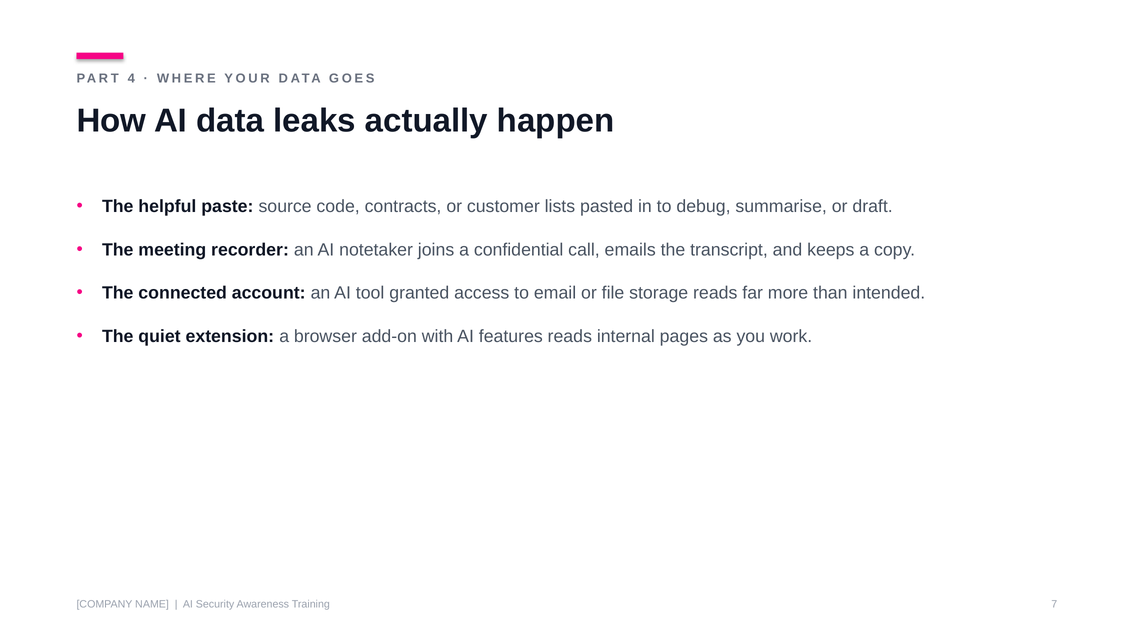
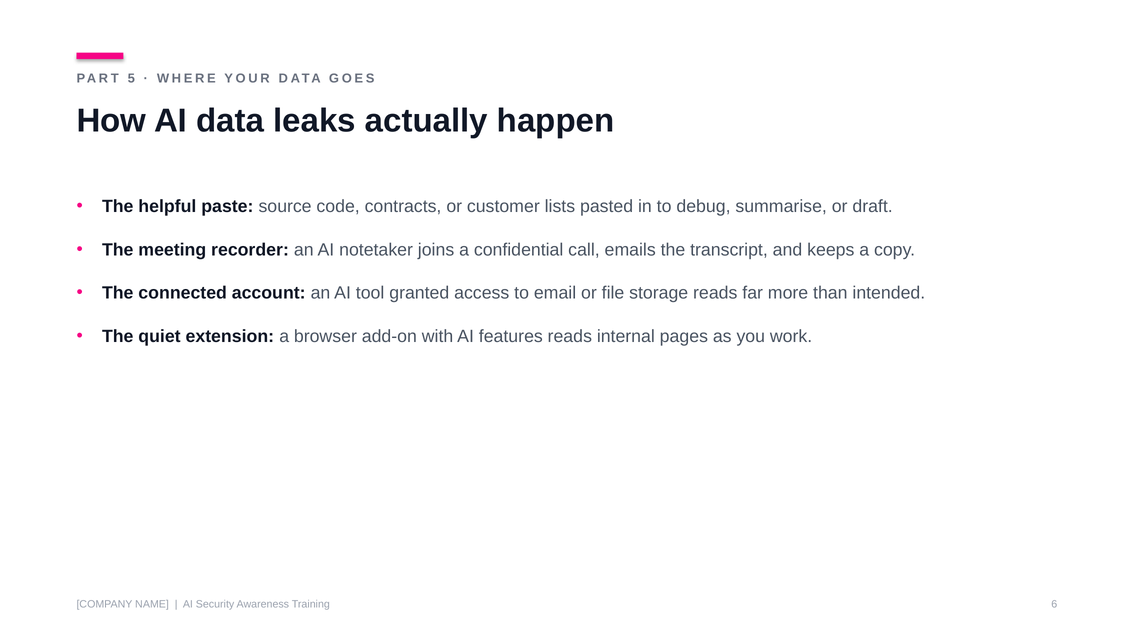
4: 4 -> 5 (131, 78)
7: 7 -> 6 (1054, 604)
